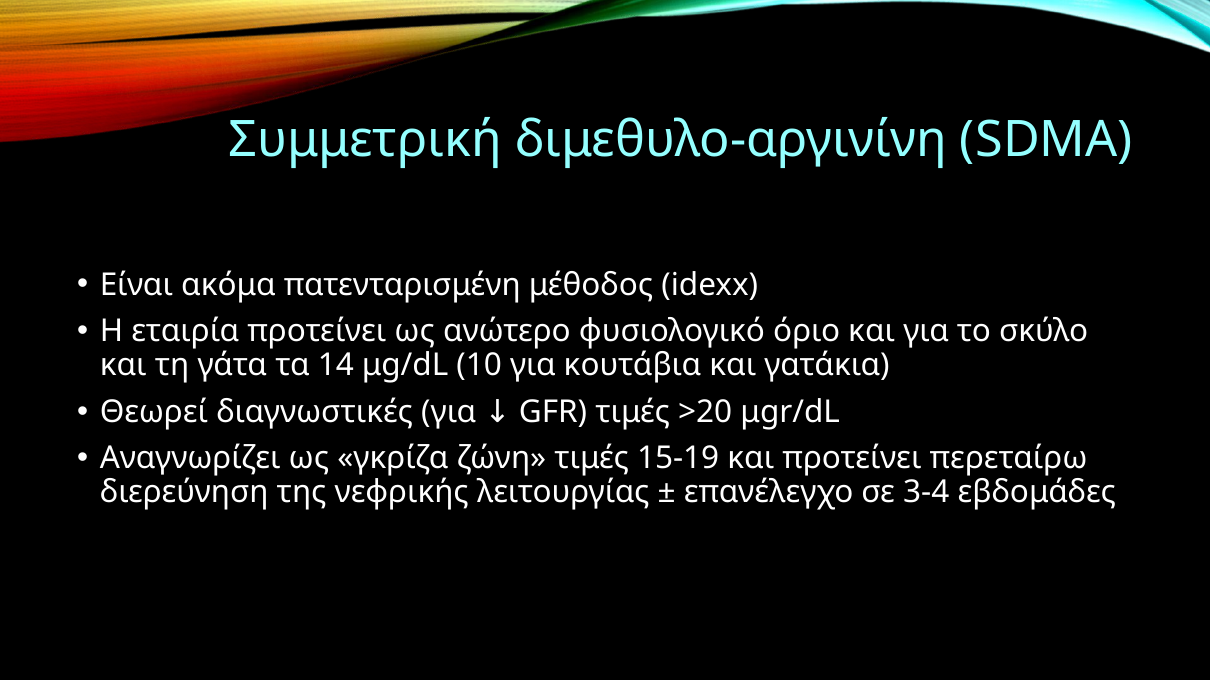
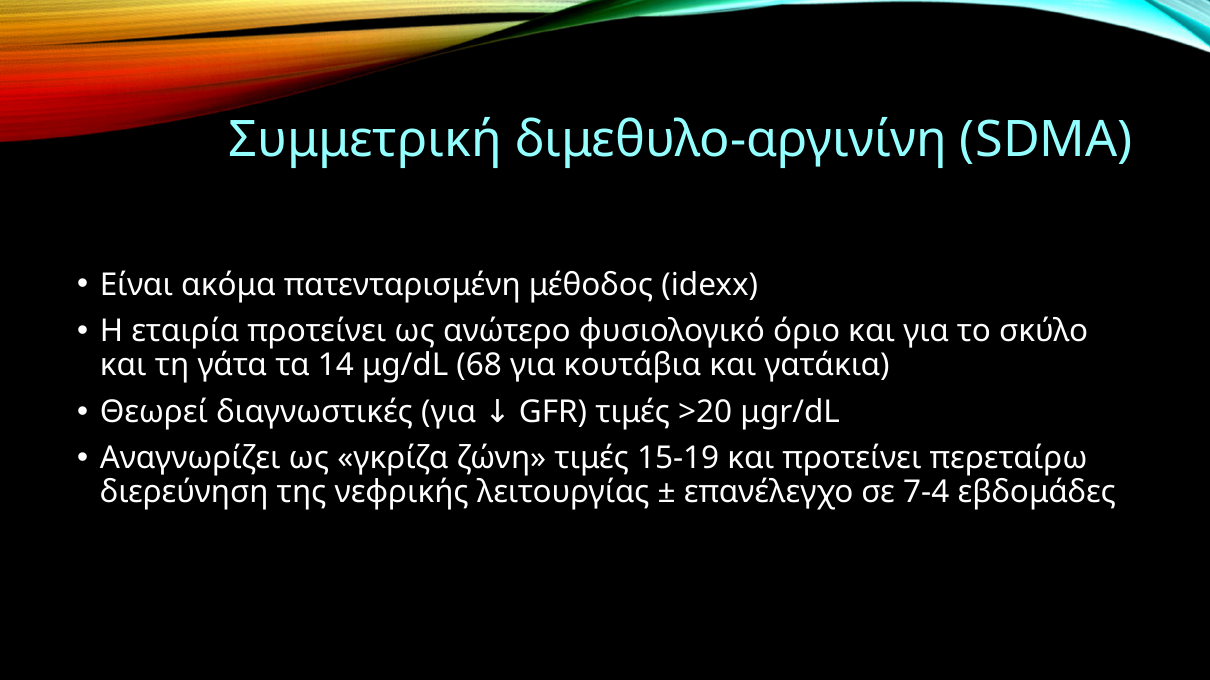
10: 10 -> 68 (479, 366)
3-4: 3-4 -> 7-4 (926, 493)
